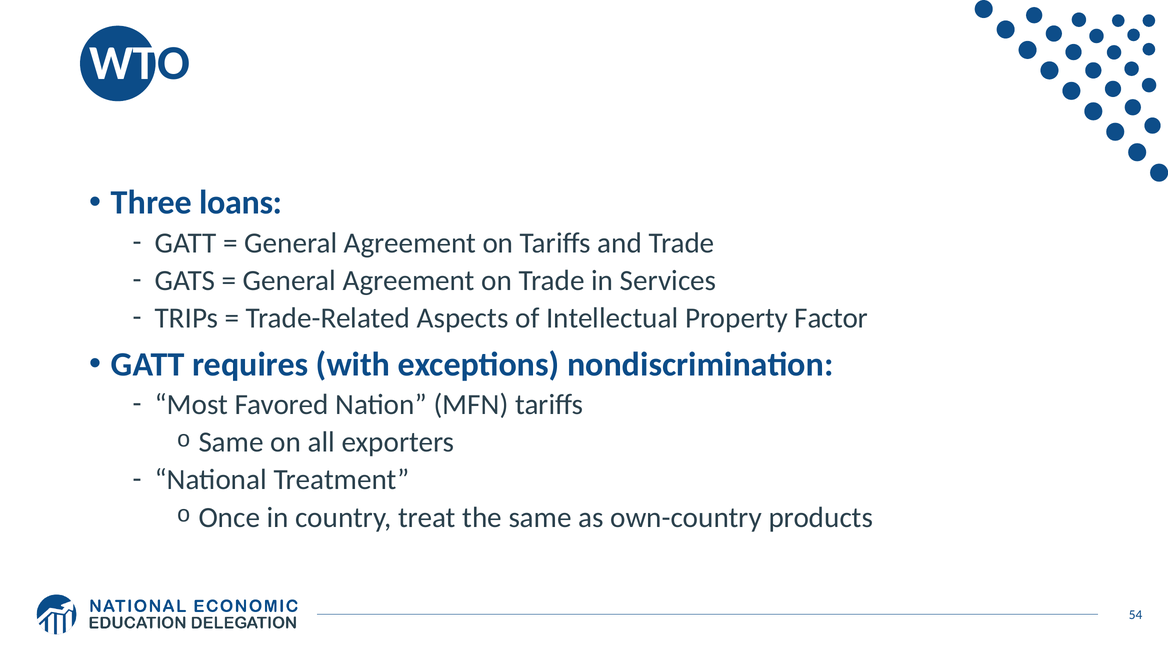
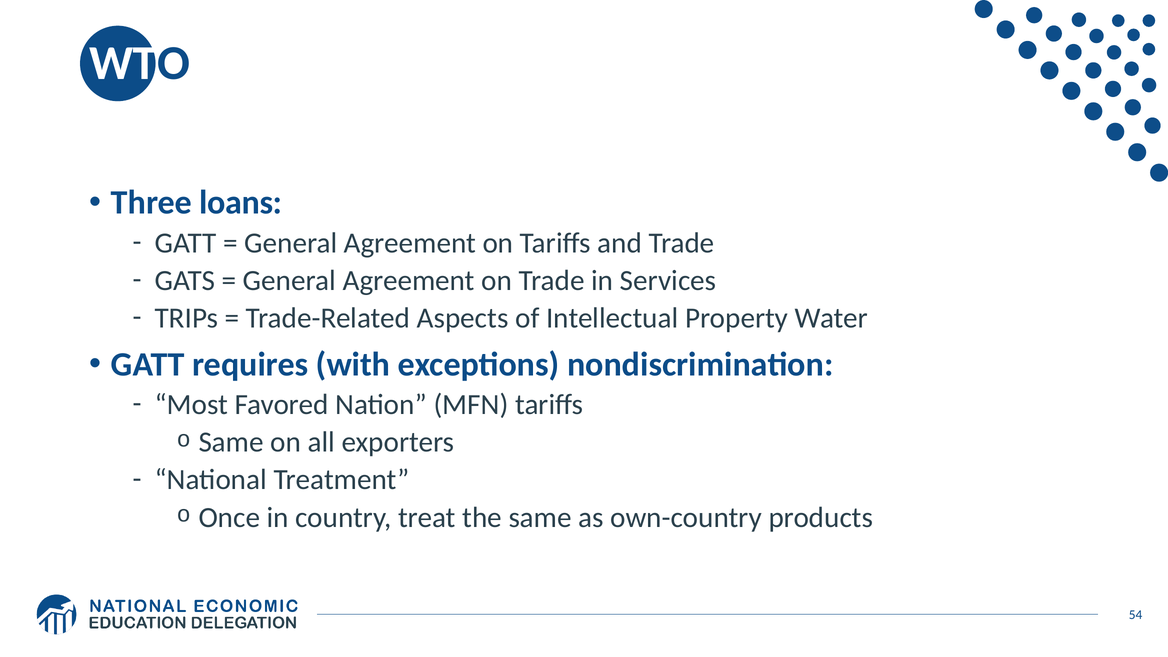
Factor: Factor -> Water (831, 318)
